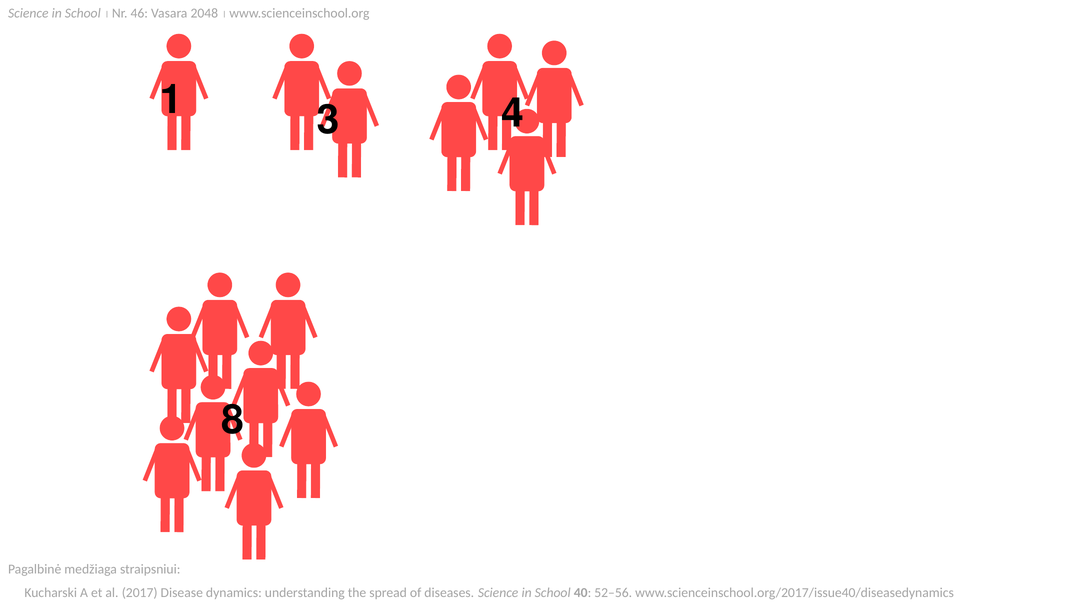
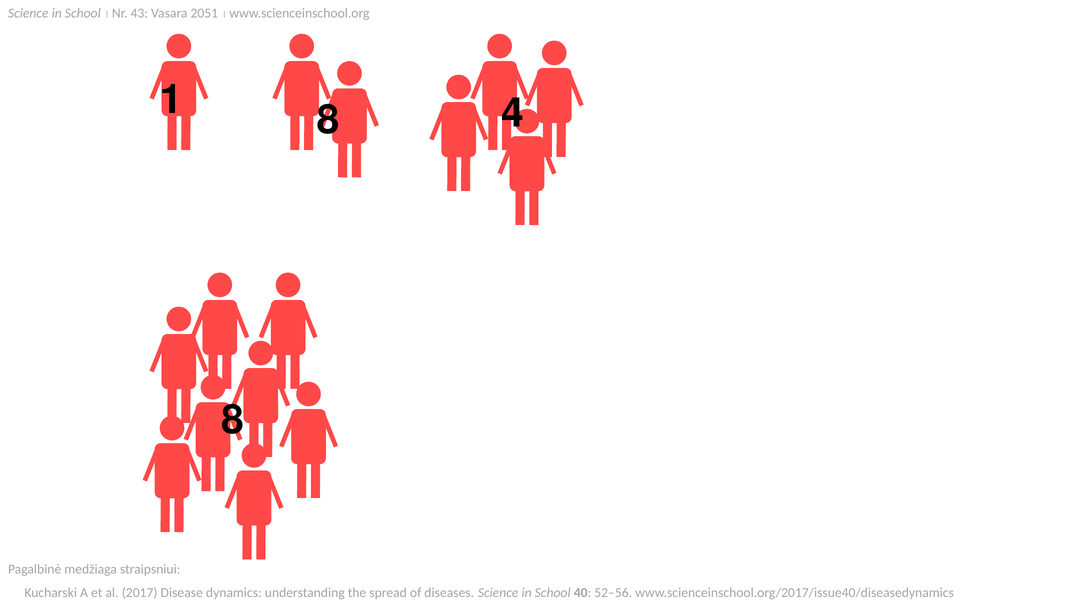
46: 46 -> 43 (139, 13)
2048: 2048 -> 2051 (204, 13)
1 3: 3 -> 8 (328, 120)
